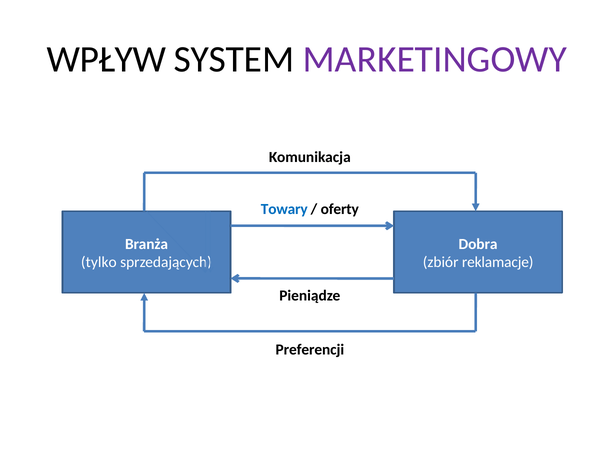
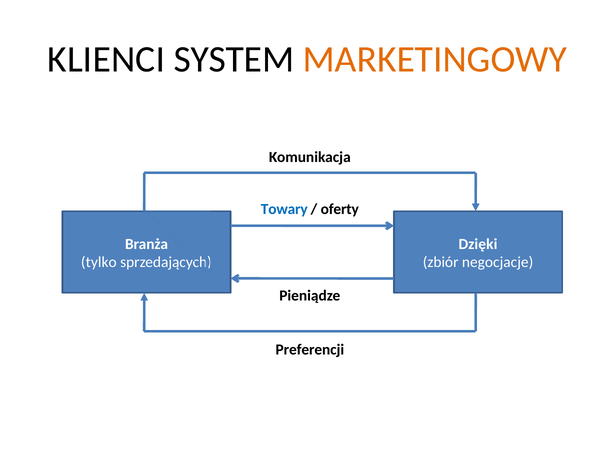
WPŁYW: WPŁYW -> KLIENCI (106, 60)
MARKETINGOWY colour: purple -> orange (435, 60)
Dobra: Dobra -> Dzięki (478, 244)
reklamacje: reklamacje -> negocjacje (498, 263)
